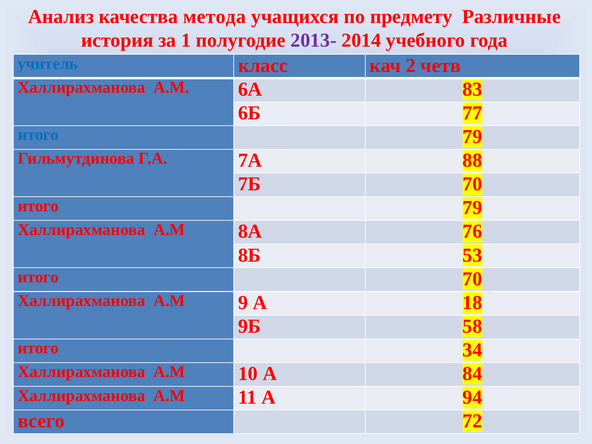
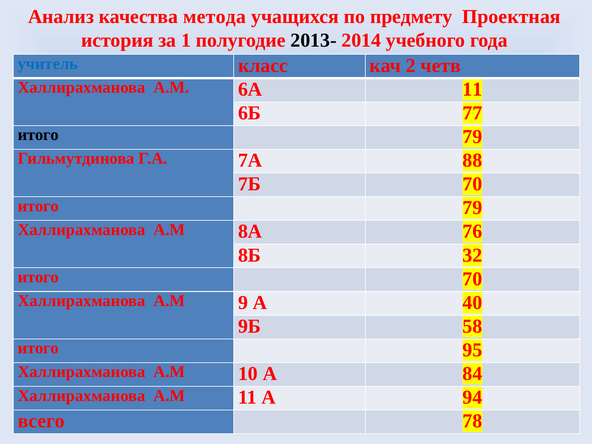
Различные: Различные -> Проектная (511, 17)
2013- colour: purple -> black (314, 40)
6А 83: 83 -> 11 (472, 89)
итого colour: blue -> black (38, 135)
53: 53 -> 32 (472, 255)
18: 18 -> 40 (472, 303)
34: 34 -> 95 (472, 350)
72: 72 -> 78 (472, 421)
